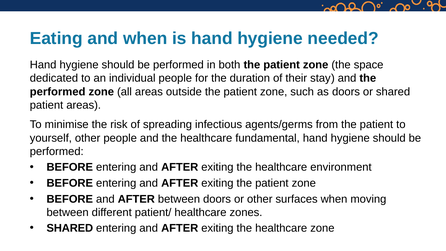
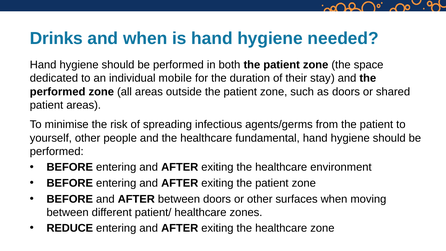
Eating: Eating -> Drinks (56, 39)
individual people: people -> mobile (175, 78)
SHARED: SHARED -> REDUCE (70, 228)
